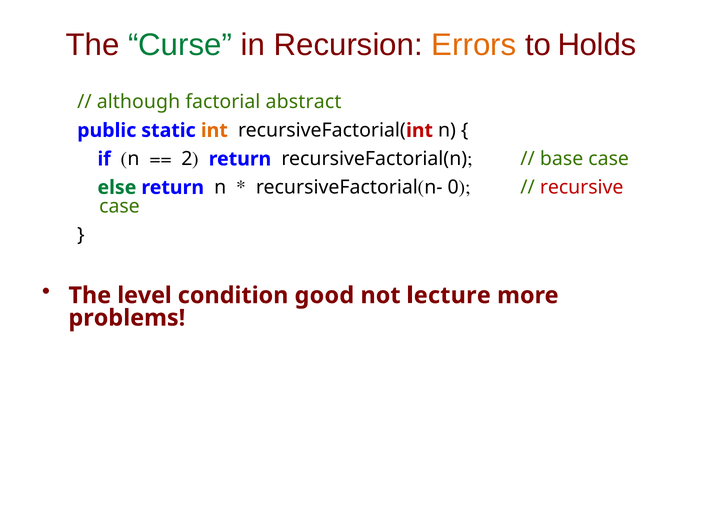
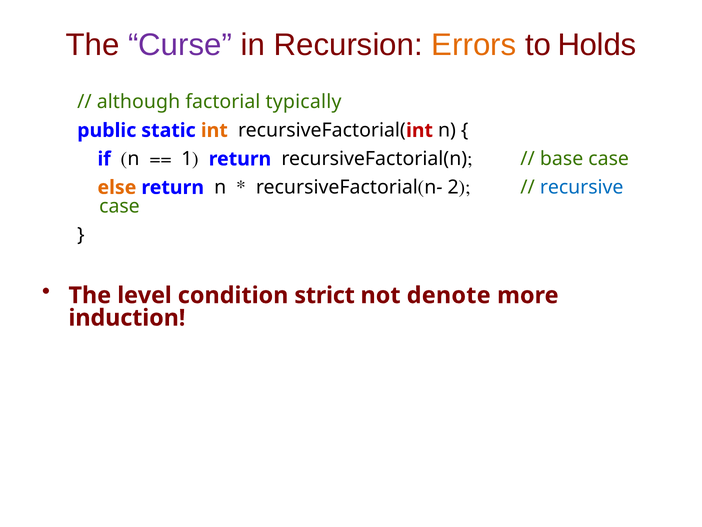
Curse colour: green -> purple (180, 45)
abstract: abstract -> typically (304, 102)
2: 2 -> 1 (187, 159)
else colour: green -> orange (117, 187)
0: 0 -> 2 (453, 187)
recursive colour: red -> blue (582, 187)
good: good -> strict (325, 295)
lecture: lecture -> denote (449, 295)
problems: problems -> induction (127, 318)
